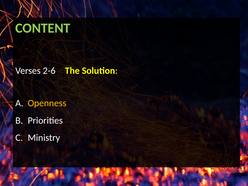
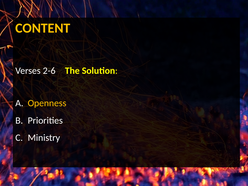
CONTENT colour: light green -> yellow (43, 28)
